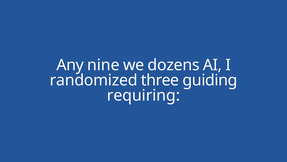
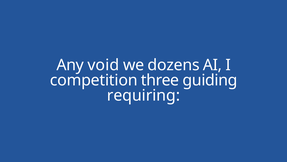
nine: nine -> void (103, 65)
randomized: randomized -> competition (94, 80)
